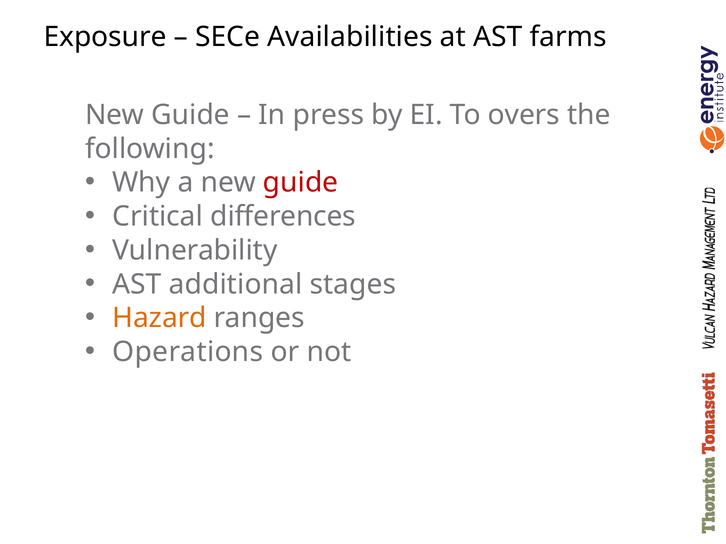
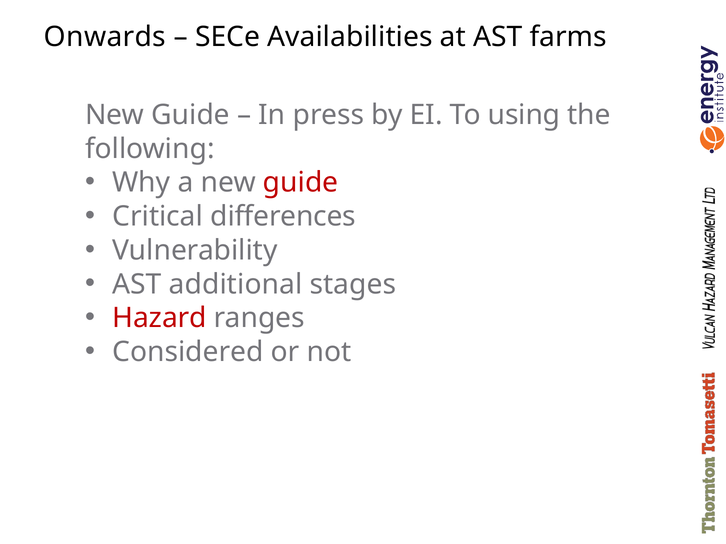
Exposure: Exposure -> Onwards (105, 37)
overs: overs -> using (524, 115)
Hazard colour: orange -> red (159, 318)
Operations: Operations -> Considered (188, 352)
